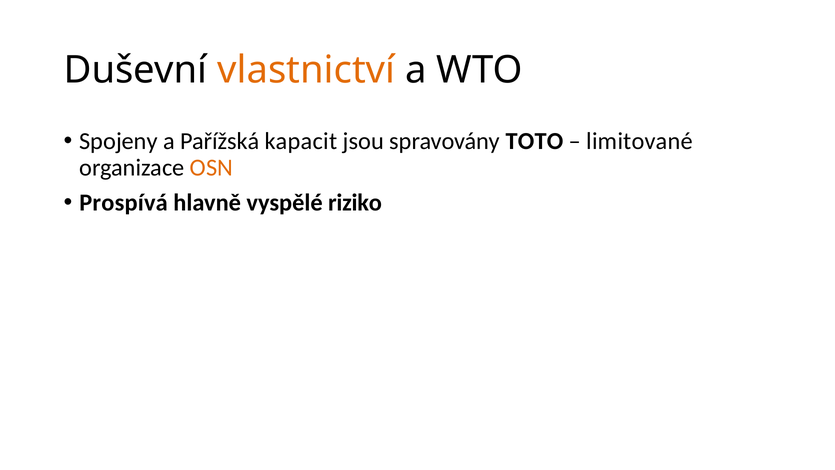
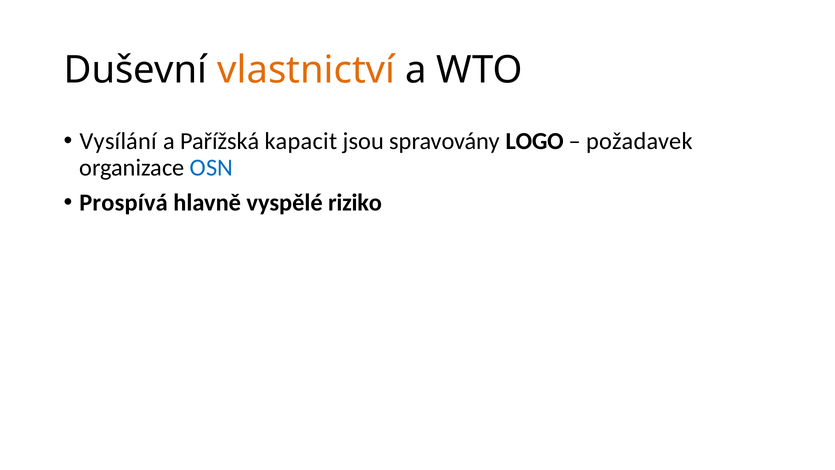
Spojeny: Spojeny -> Vysílání (118, 141)
TOTO: TOTO -> LOGO (535, 141)
limitované: limitované -> požadavek (640, 141)
OSN colour: orange -> blue (211, 167)
